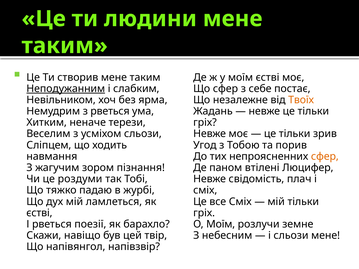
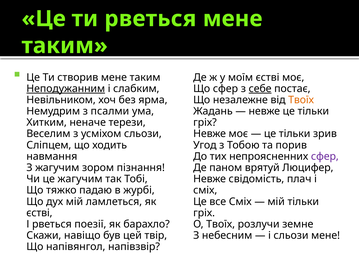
ти людини: людини -> рветься (150, 19)
себе underline: none -> present (260, 89)
з рветься: рветься -> псалми (110, 111)
сфер colour: orange -> purple (325, 157)
втілені: втілені -> врятуй (262, 168)
це роздуми: роздуми -> жагучим (80, 179)
О Моїм: Моїм -> Твоїх (221, 224)
